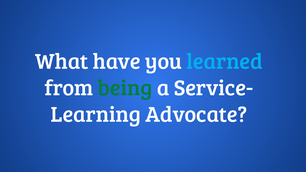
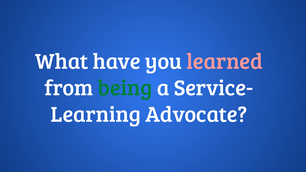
learned colour: light blue -> pink (225, 62)
